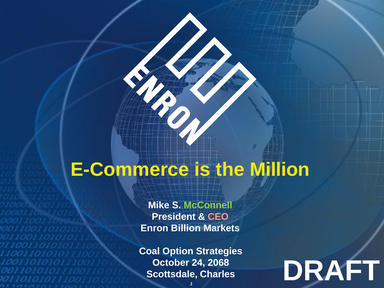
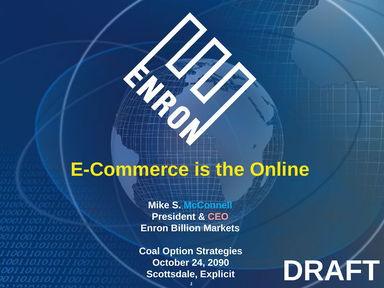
Million: Million -> Online (280, 170)
McConnell colour: light green -> light blue (208, 205)
2068: 2068 -> 2090 (218, 263)
Charles: Charles -> Explicit (217, 274)
